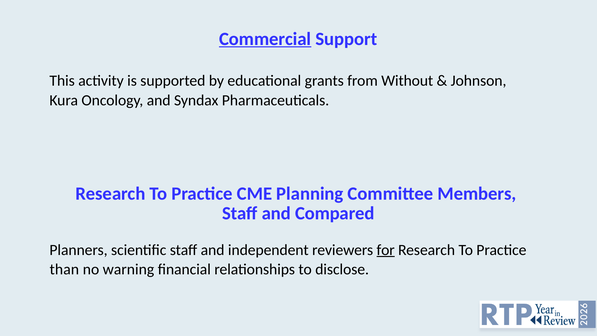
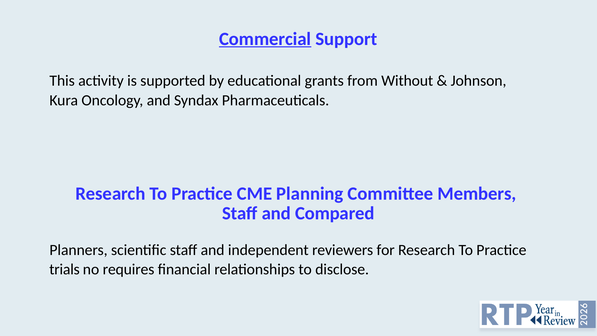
for underline: present -> none (386, 250)
than: than -> trials (65, 269)
warning: warning -> requires (129, 269)
